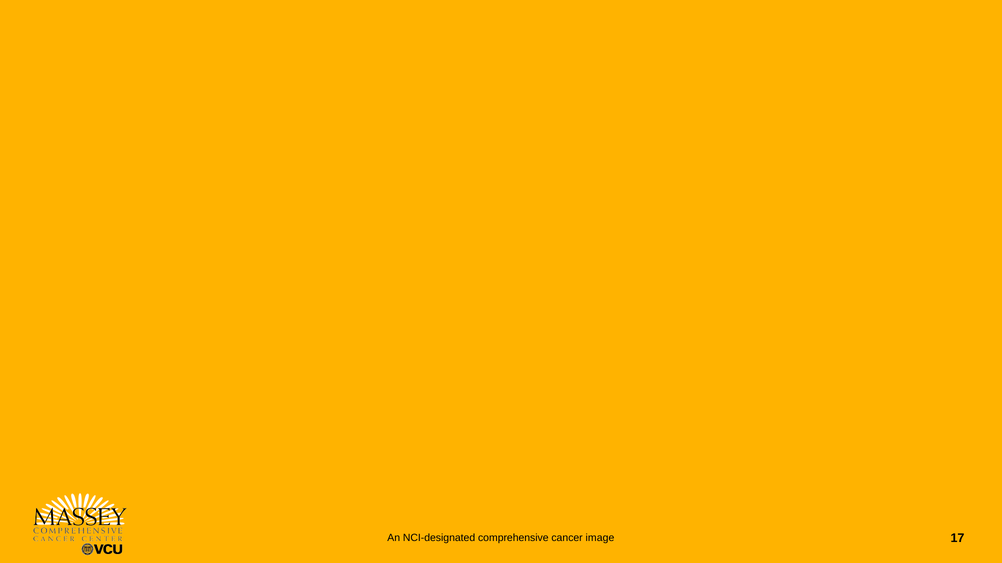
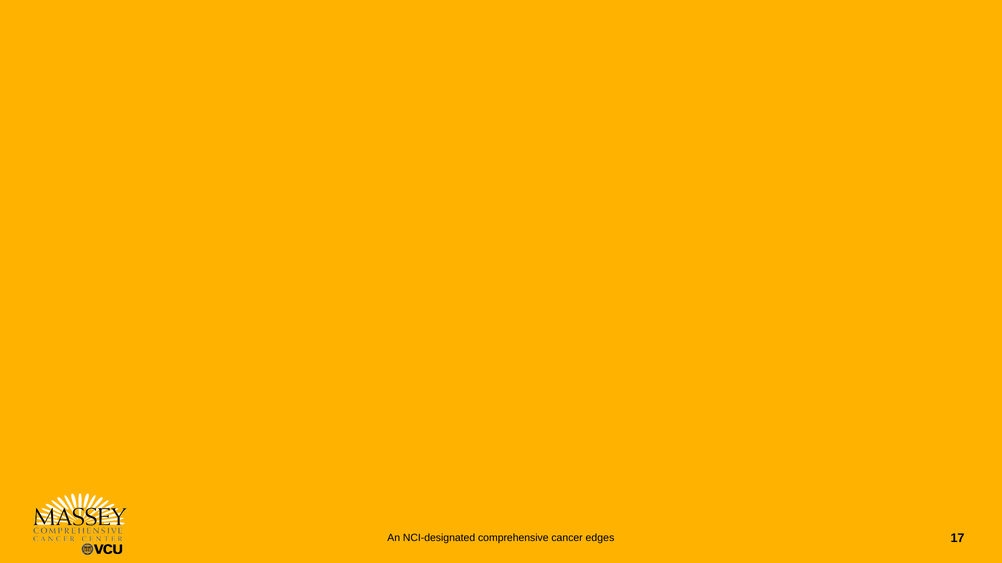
image: image -> edges (600, 538)
